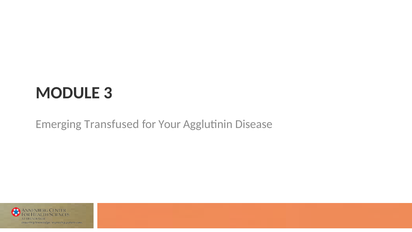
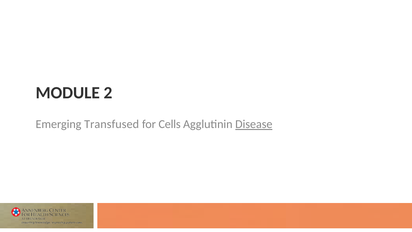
3: 3 -> 2 (108, 93)
Your: Your -> Cells (170, 124)
Disease underline: none -> present (254, 124)
